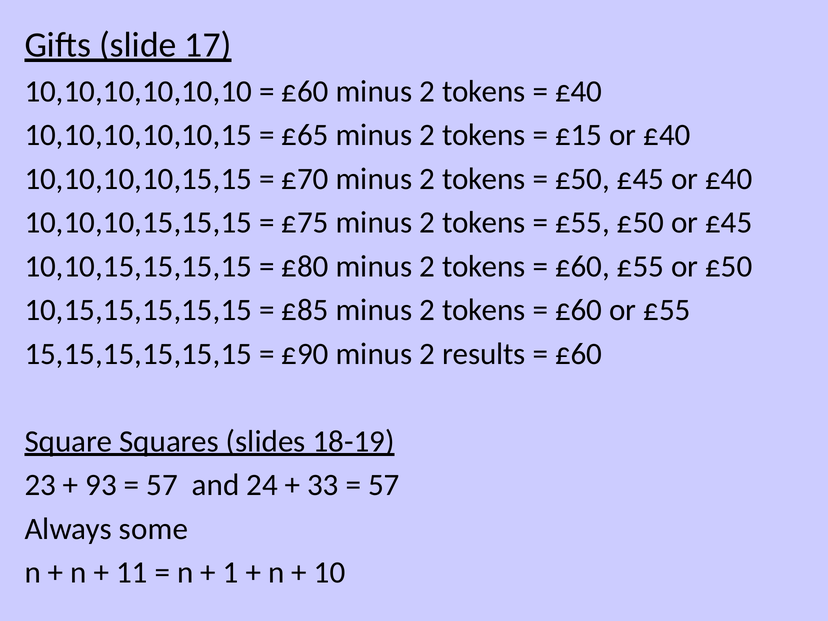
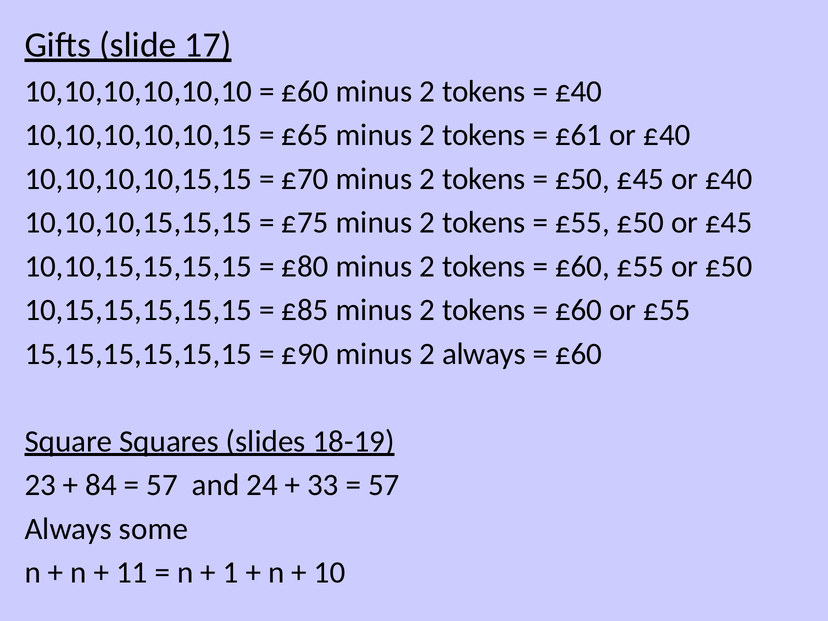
£15: £15 -> £61 (579, 135)
2 results: results -> always (484, 354)
93: 93 -> 84 (101, 485)
